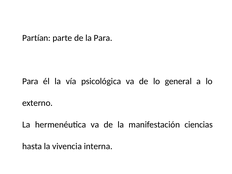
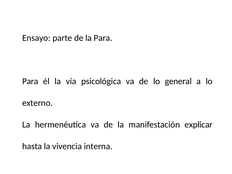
Partían: Partían -> Ensayo (36, 38)
ciencias: ciencias -> explicar (199, 125)
